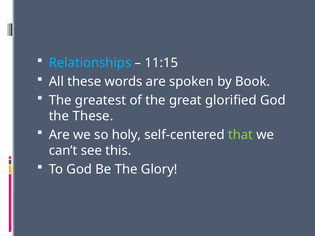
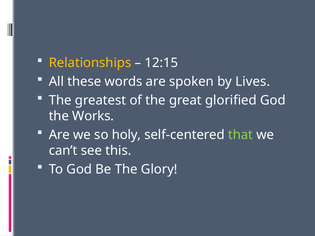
Relationships colour: light blue -> yellow (90, 63)
11:15: 11:15 -> 12:15 (161, 63)
Book: Book -> Lives (253, 82)
the These: These -> Works (93, 116)
